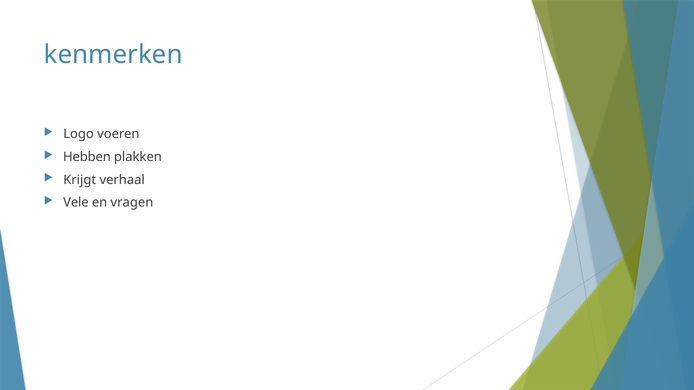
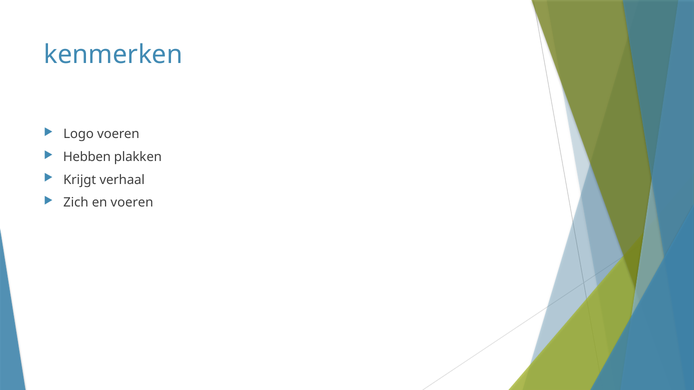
Vele: Vele -> Zich (76, 203)
en vragen: vragen -> voeren (132, 203)
